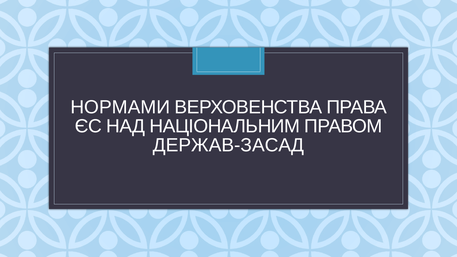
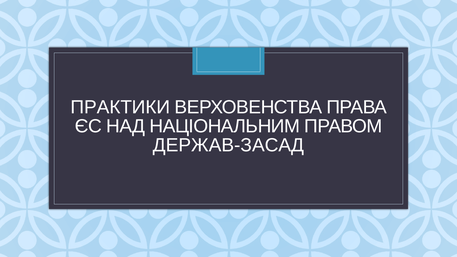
НОРМАМИ: НОРМАМИ -> ПРАКТИКИ (120, 107)
